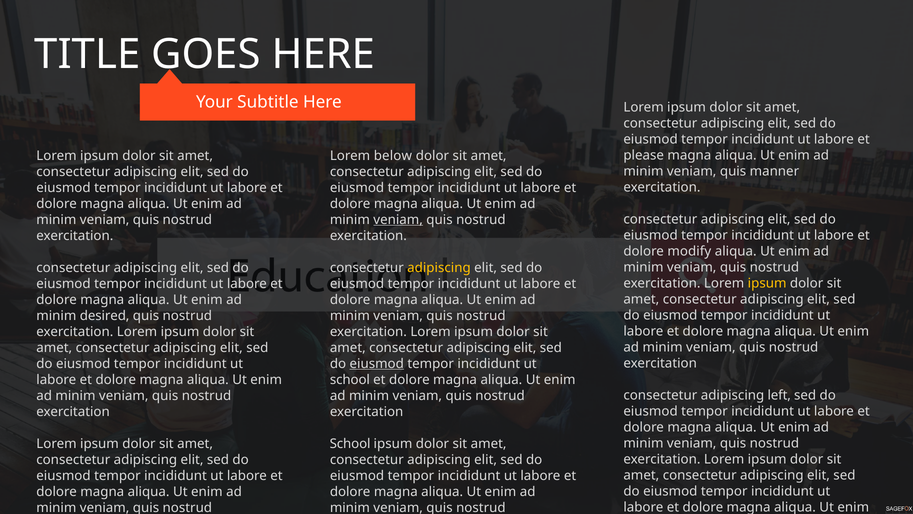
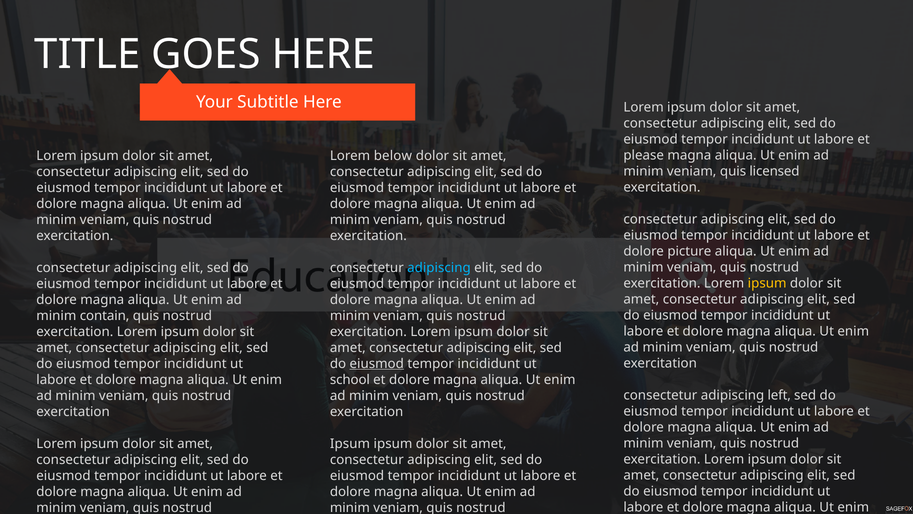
manner: manner -> licensed (774, 171)
veniam underline: present -> none (398, 219)
modify: modify -> picture (689, 251)
adipiscing colour: yellow -> light blue (439, 267)
desired: desired -> contain (105, 315)
School: School -> Ipsum (350, 443)
